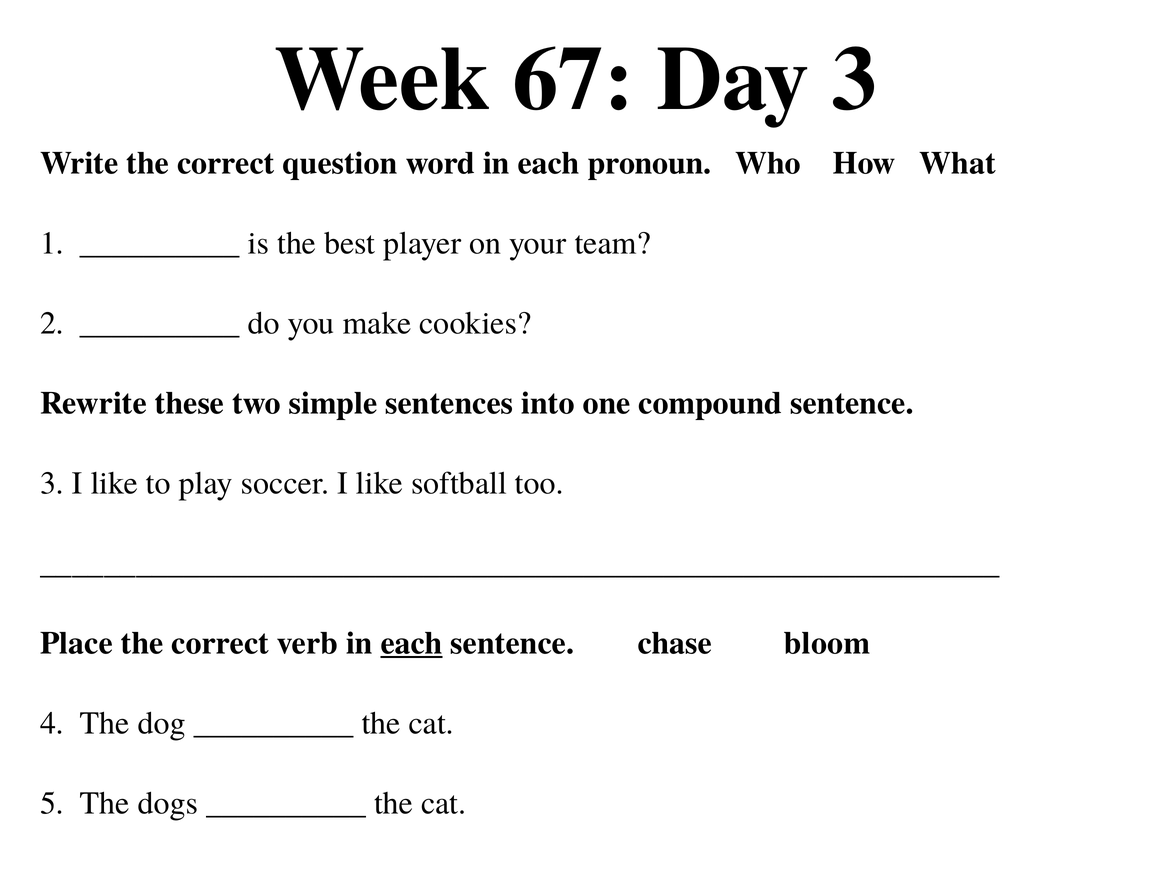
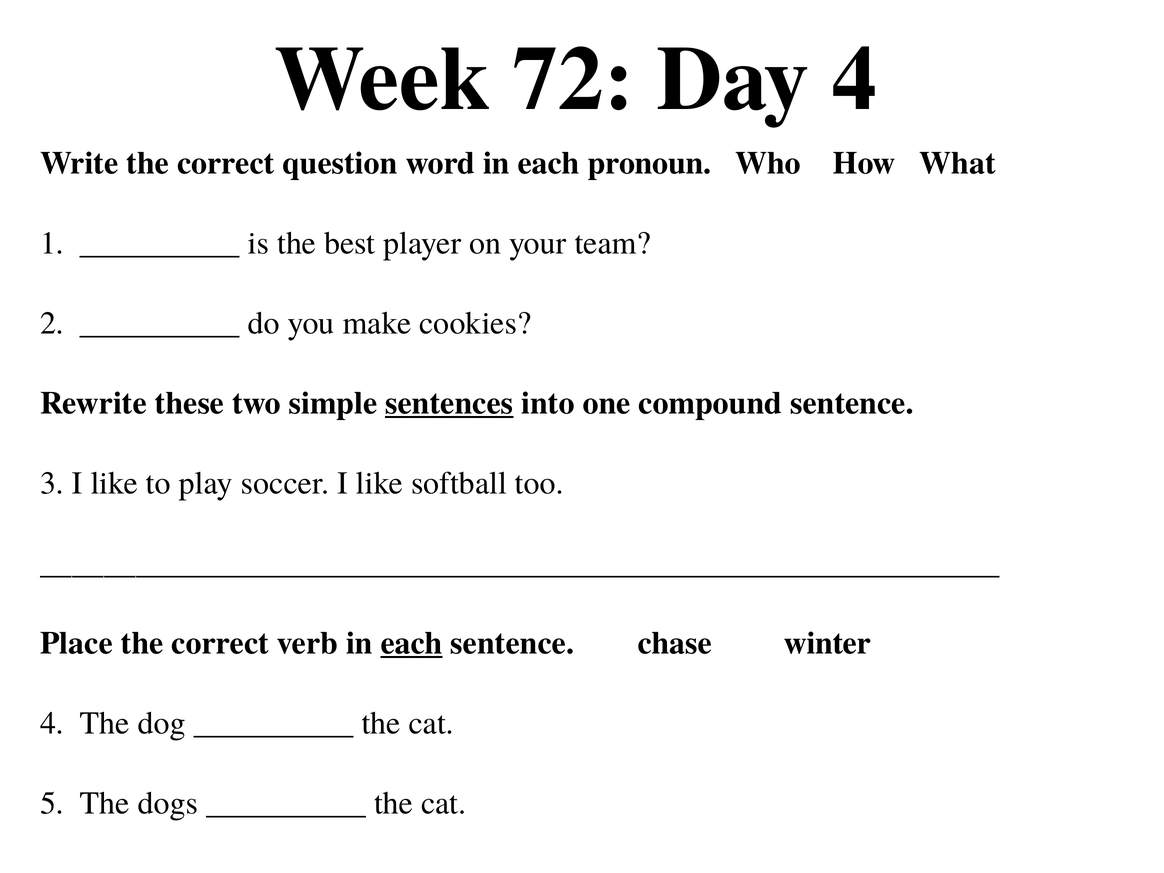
67: 67 -> 72 (573, 79)
Day 3: 3 -> 4 (855, 79)
sentences underline: none -> present (449, 403)
bloom: bloom -> winter (827, 643)
